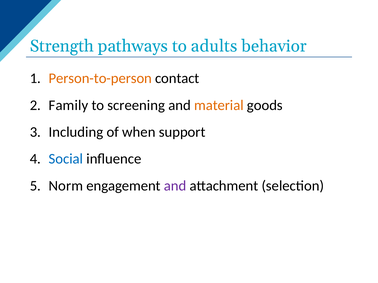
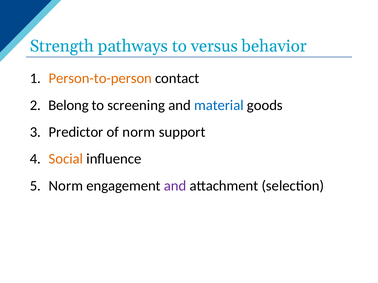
adults: adults -> versus (214, 46)
Family: Family -> Belong (69, 105)
material colour: orange -> blue (219, 105)
Including: Including -> Predictor (76, 132)
of when: when -> norm (139, 132)
Social colour: blue -> orange (66, 159)
